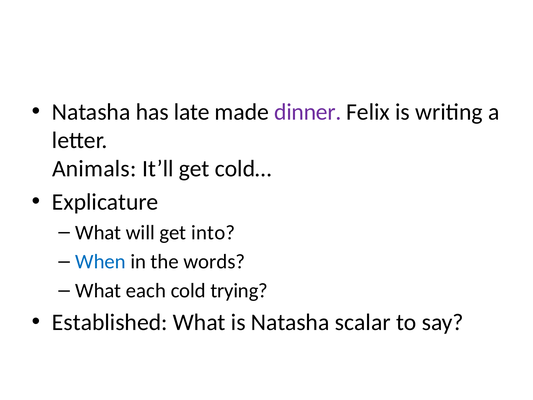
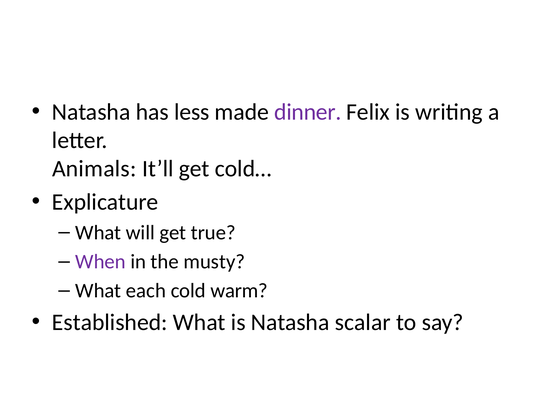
late: late -> less (192, 112)
into: into -> true (213, 232)
When colour: blue -> purple (101, 262)
words: words -> musty (214, 262)
trying: trying -> warm (239, 291)
